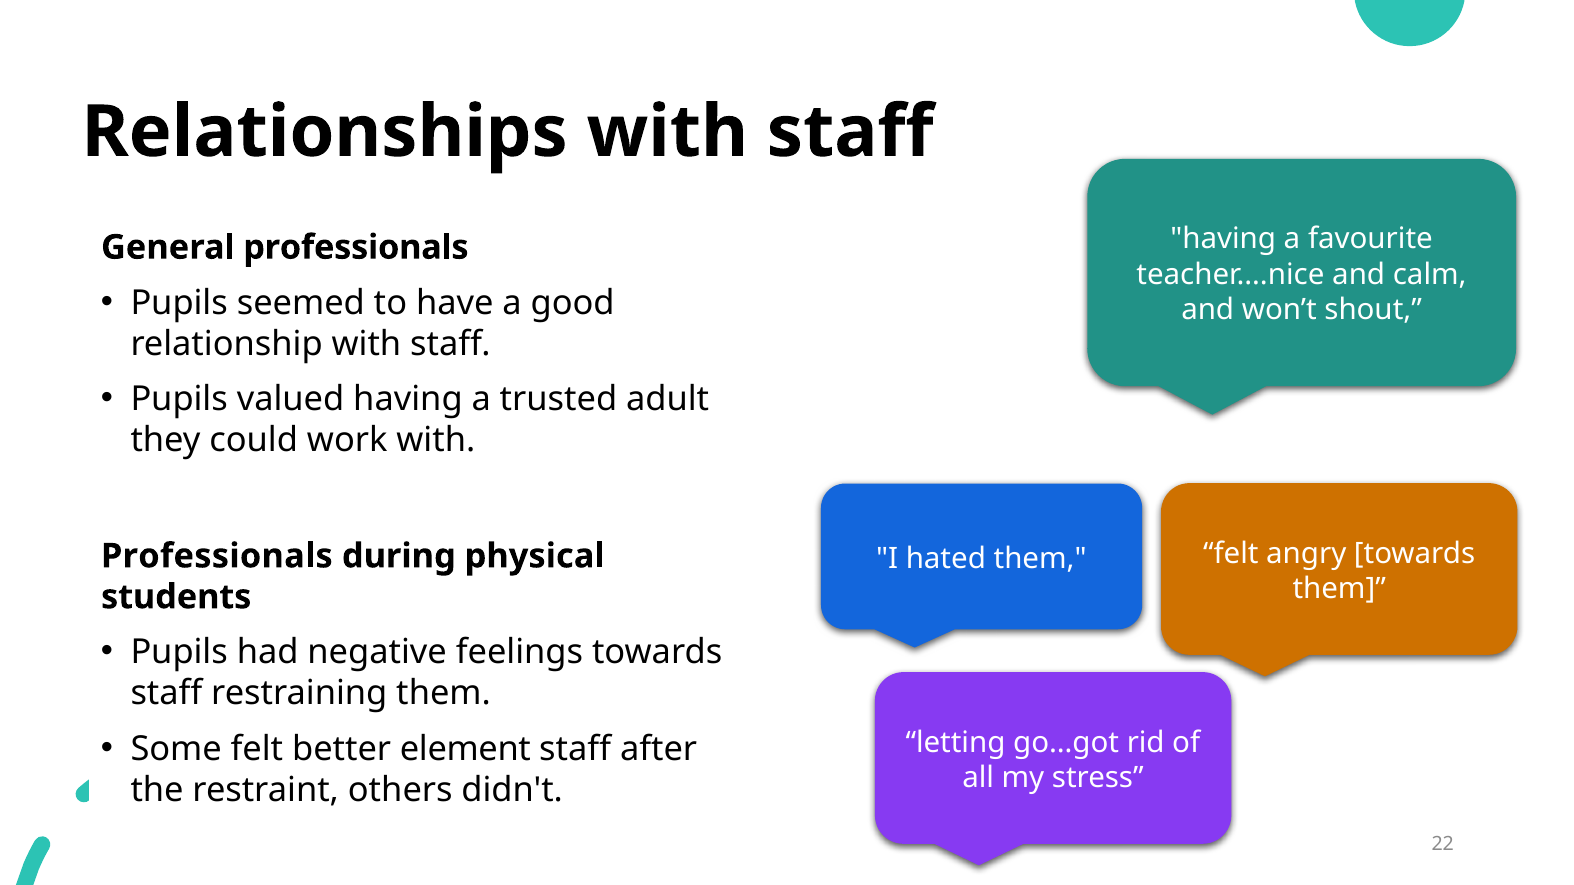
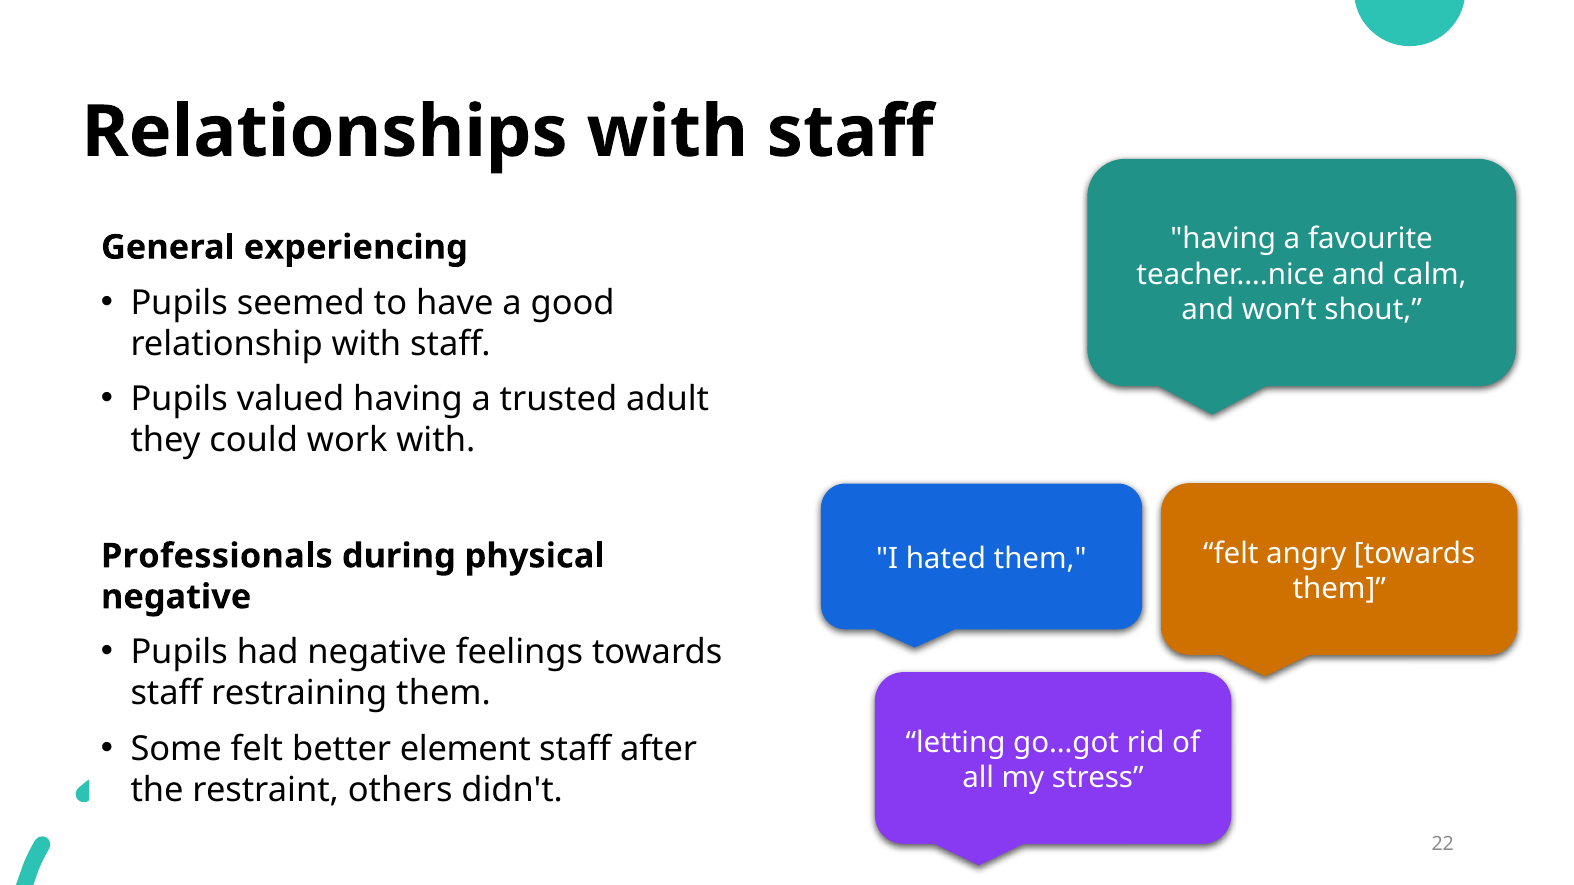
General professionals: professionals -> experiencing (356, 247)
students: students -> negative (176, 597)
